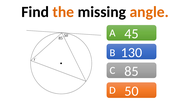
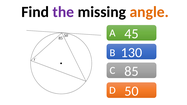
the colour: orange -> purple (63, 12)
